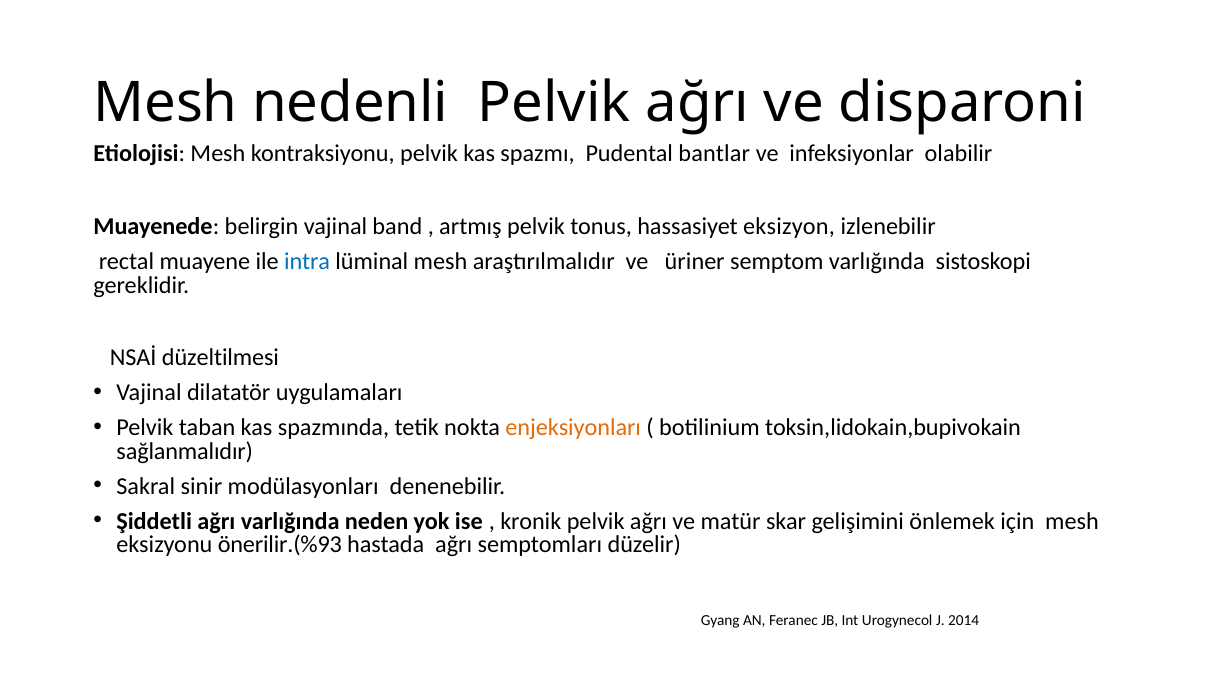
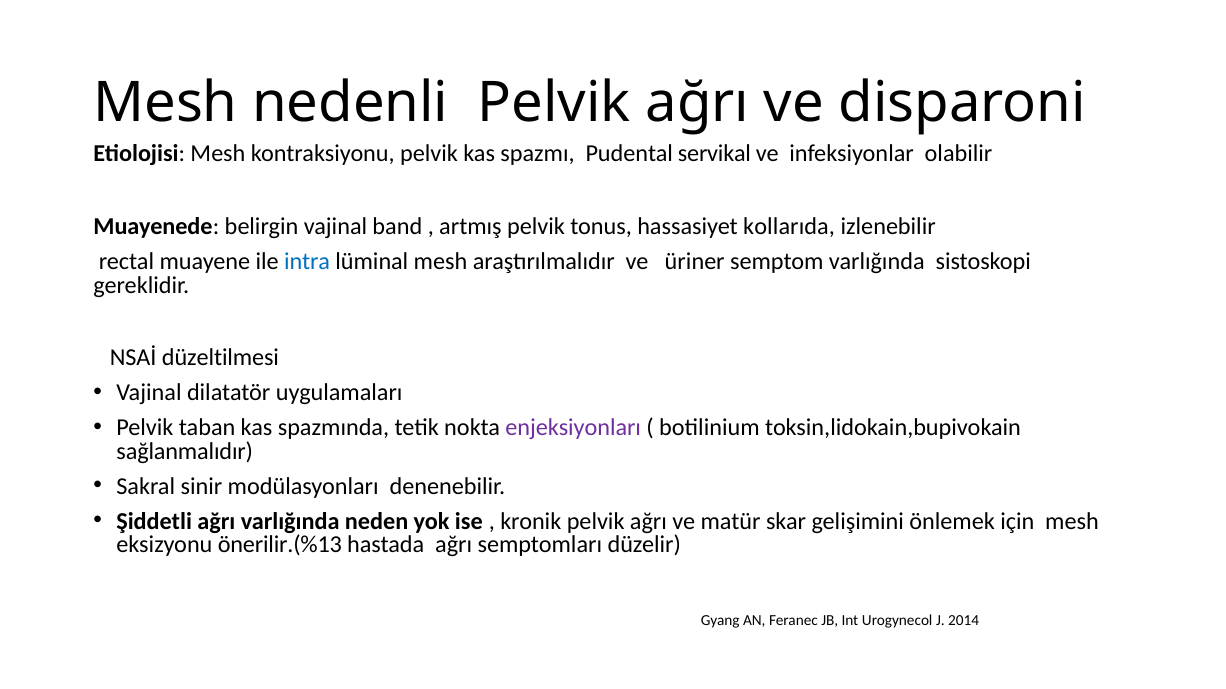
bantlar: bantlar -> servikal (714, 154)
eksizyon: eksizyon -> kollarıda (789, 227)
enjeksiyonları colour: orange -> purple (573, 428)
önerilir.(%93: önerilir.(%93 -> önerilir.(%13 (280, 545)
